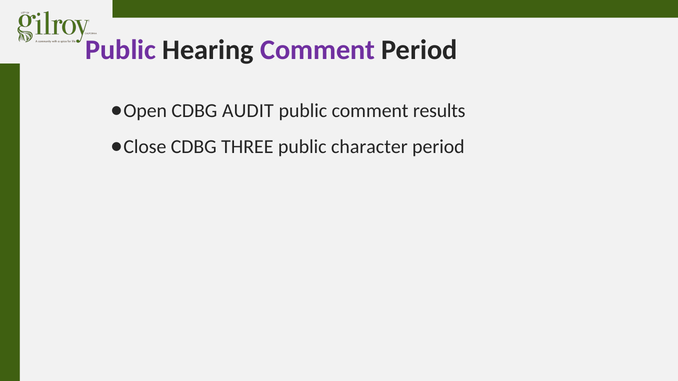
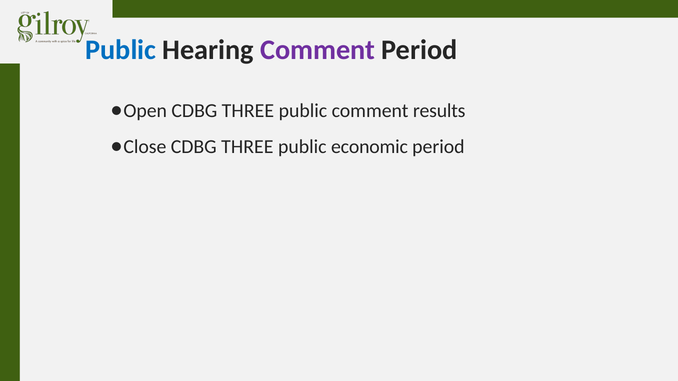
Public colour: purple -> blue (121, 50)
AUDIT: AUDIT -> THREE (248, 111)
character: character -> economic (369, 147)
